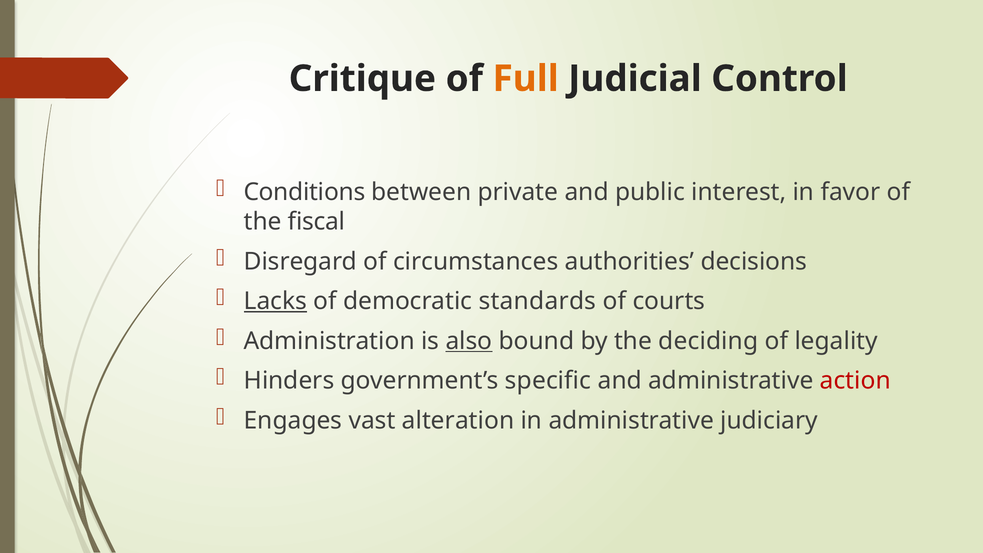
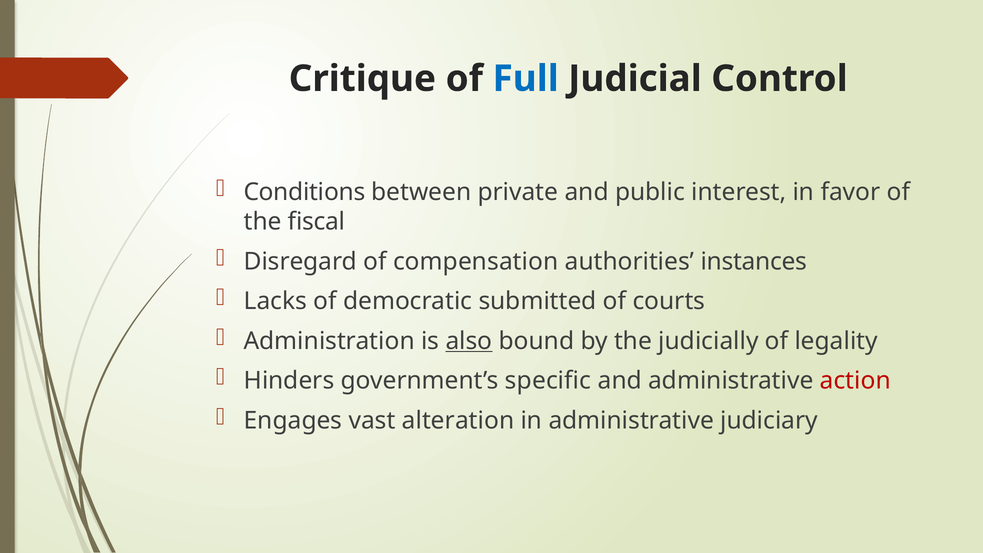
Full colour: orange -> blue (526, 79)
circumstances: circumstances -> compensation (476, 261)
decisions: decisions -> instances (754, 261)
Lacks underline: present -> none (275, 301)
standards: standards -> submitted (538, 301)
deciding: deciding -> judicially (708, 341)
